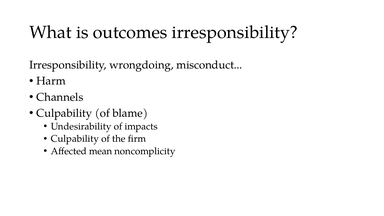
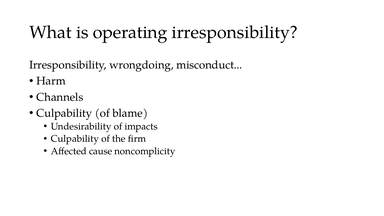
outcomes: outcomes -> operating (130, 32)
mean: mean -> cause (101, 151)
